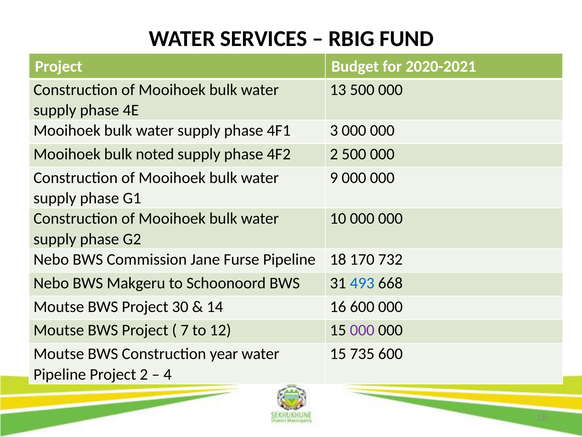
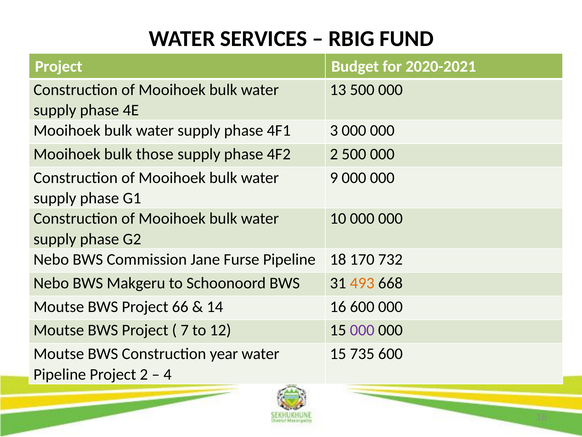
noted: noted -> those (155, 154)
493 colour: blue -> orange (362, 283)
30: 30 -> 66 (180, 306)
